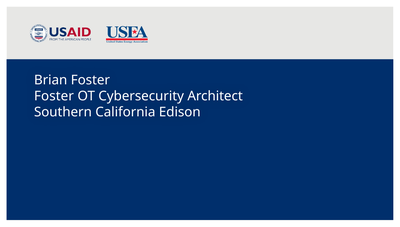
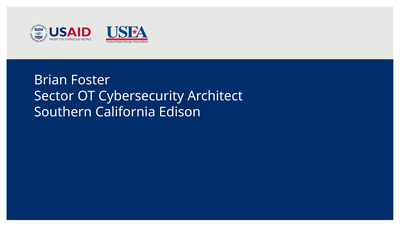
Foster: Foster -> Sector (54, 96)
